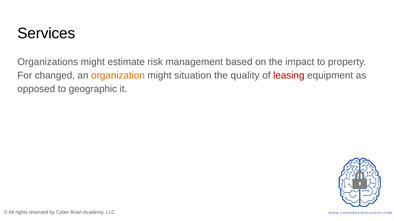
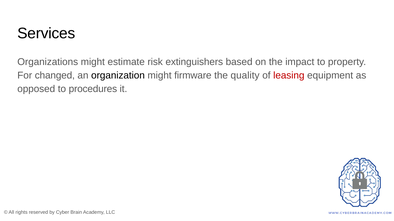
management: management -> extinguishers (194, 62)
organization colour: orange -> black (118, 76)
situation: situation -> firmware (193, 76)
geographic: geographic -> procedures (93, 89)
